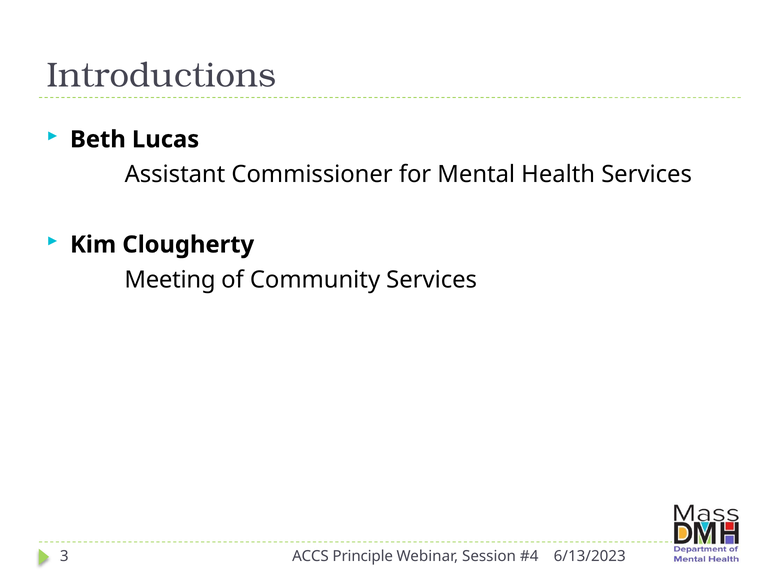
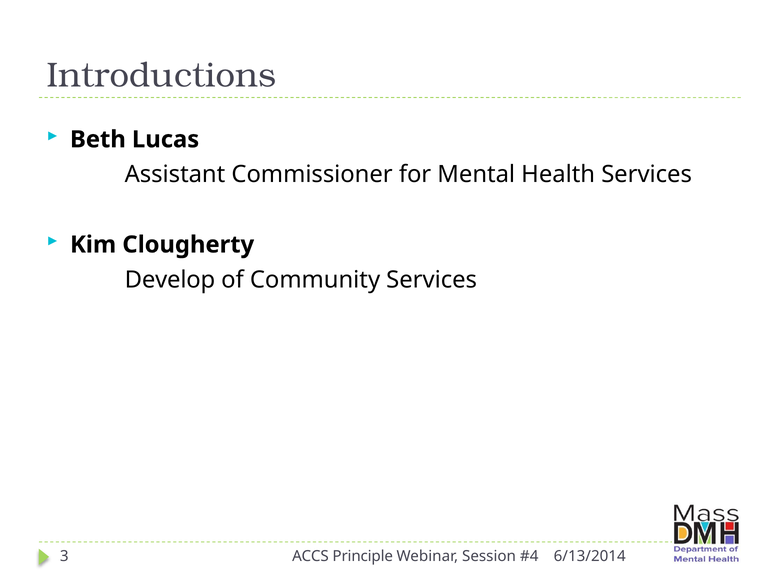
Meeting: Meeting -> Develop (170, 280)
6/13/2023: 6/13/2023 -> 6/13/2014 (590, 556)
